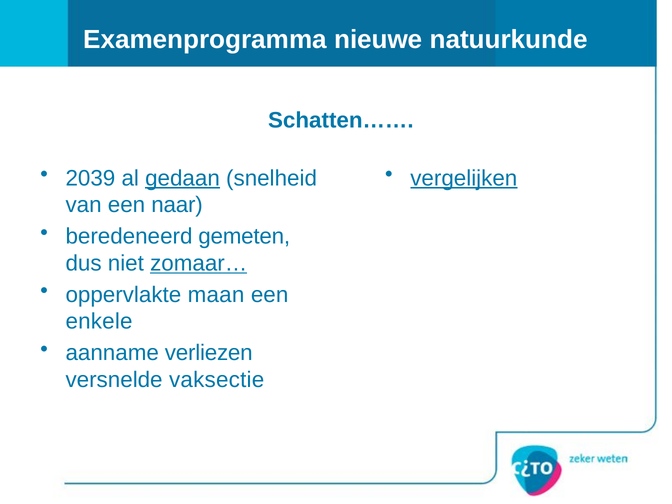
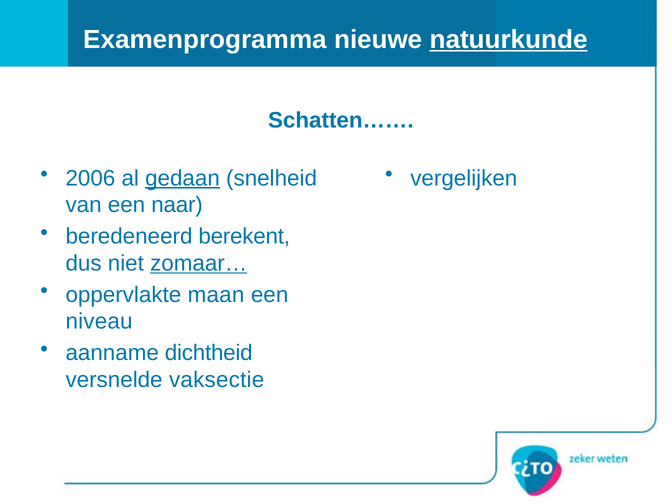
natuurkunde underline: none -> present (509, 39)
2039: 2039 -> 2006 (90, 178)
vergelijken underline: present -> none (464, 178)
gemeten: gemeten -> berekent (244, 236)
enkele: enkele -> niveau (99, 322)
verliezen: verliezen -> dichtheid (209, 353)
